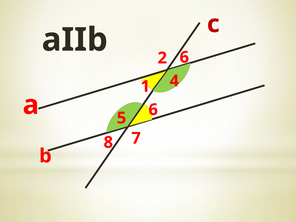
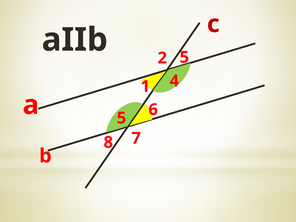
2 6: 6 -> 5 (184, 57)
